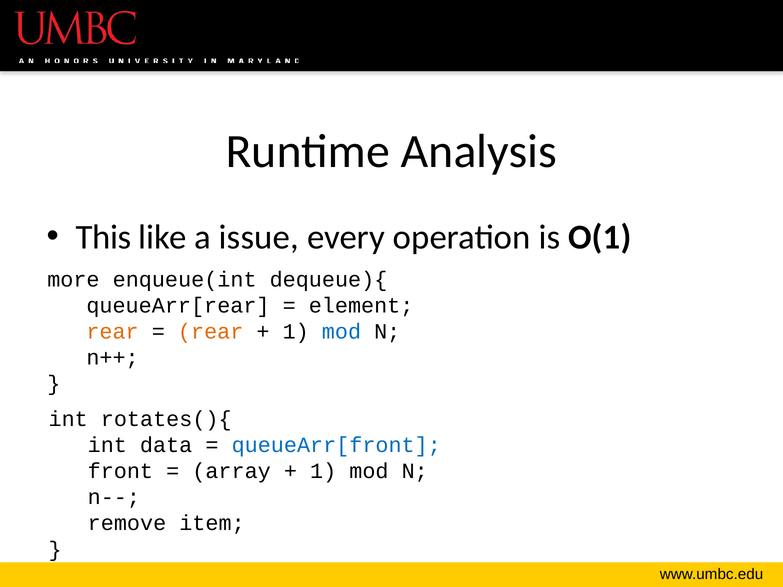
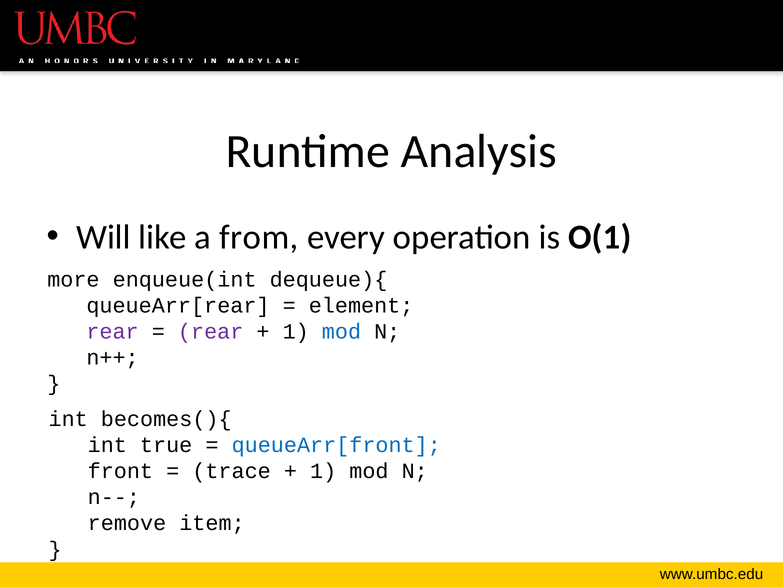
This: This -> Will (104, 237)
issue: issue -> from (259, 237)
rear colour: orange -> purple (113, 332)
rear colour: orange -> purple (211, 332)
rotates(){: rotates(){ -> becomes(){ (166, 419)
data: data -> true (166, 445)
array: array -> trace (232, 471)
